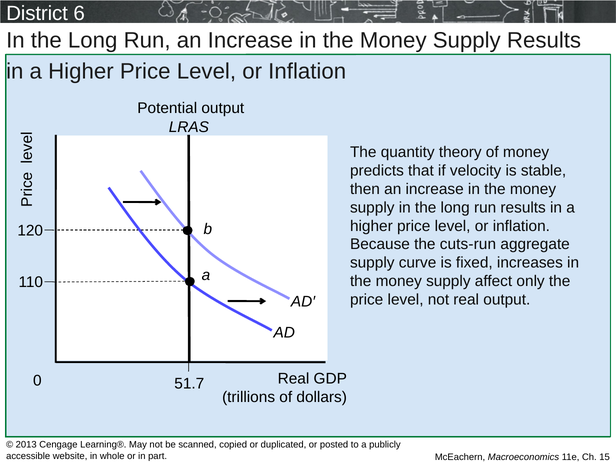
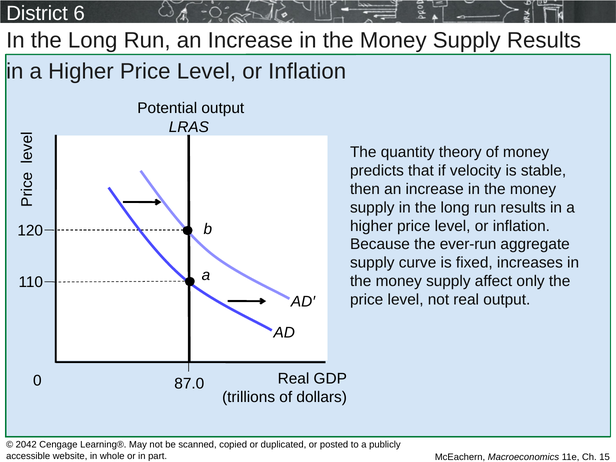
cuts-run: cuts-run -> ever-run (468, 244)
51.7: 51.7 -> 87.0 (189, 383)
2013: 2013 -> 2042 (26, 445)
